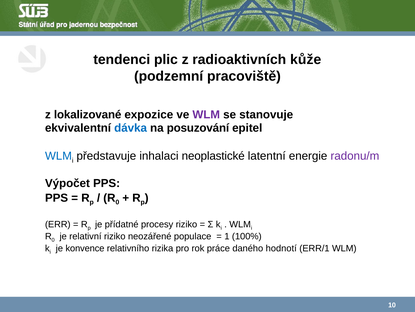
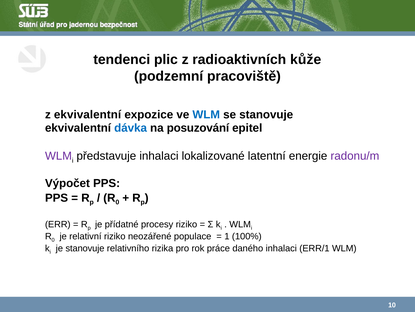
z lokalizované: lokalizované -> ekvivalentní (88, 114)
WLM colour: purple -> blue (206, 114)
WLM colour: blue -> purple (58, 156)
neoplastické: neoplastické -> lokalizované (213, 156)
je konvence: konvence -> stanovuje (85, 248)
daného hodnotí: hodnotí -> inhalaci (281, 248)
